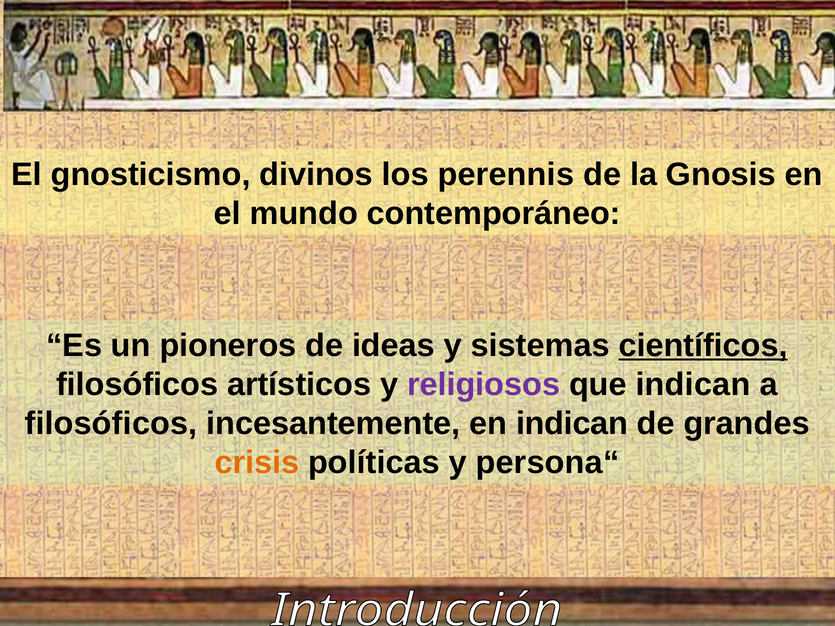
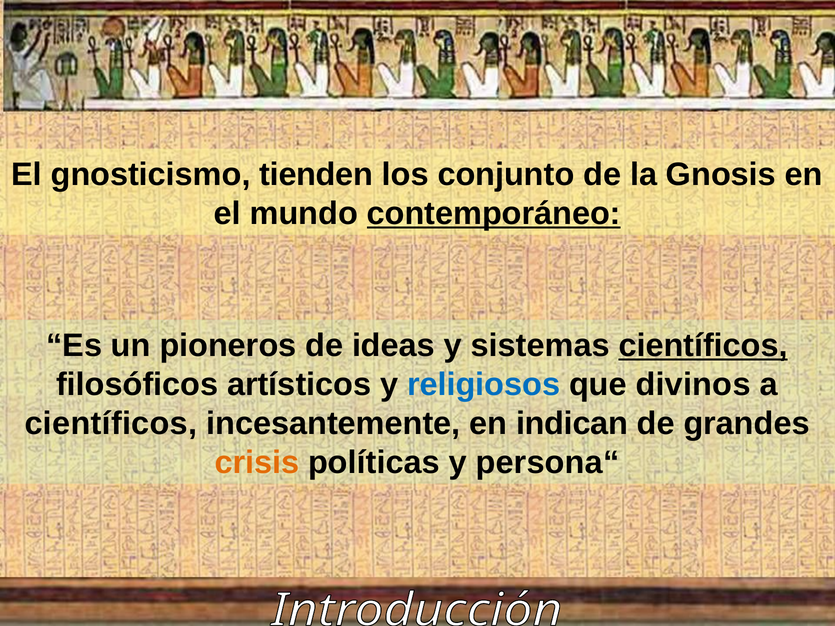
divinos: divinos -> tienden (316, 175)
perennis: perennis -> conjunto (506, 175)
contemporáneo underline: none -> present (494, 214)
religiosos colour: purple -> blue (484, 385)
que indican: indican -> divinos (693, 385)
filosóficos: filosóficos -> científicos (111, 424)
